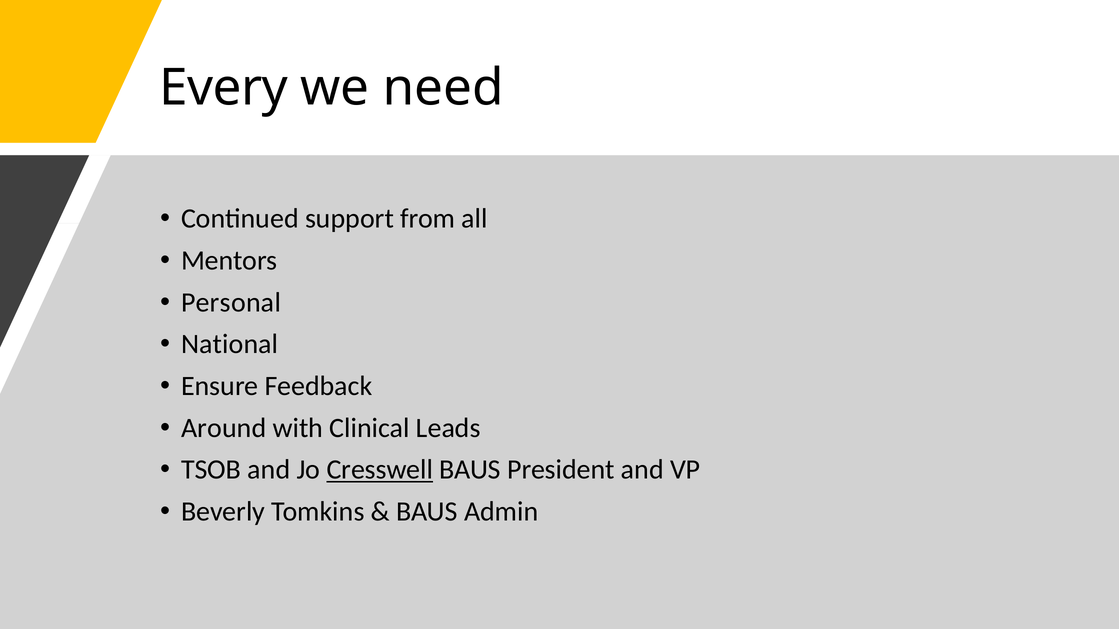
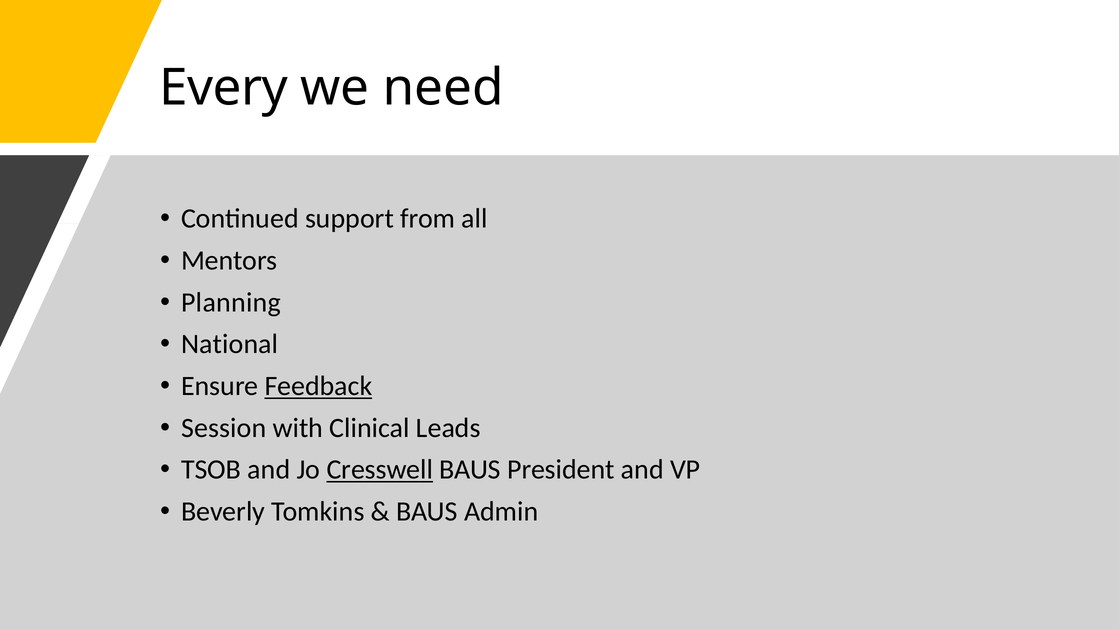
Personal: Personal -> Planning (231, 303)
Feedback underline: none -> present (318, 386)
Around: Around -> Session (224, 428)
